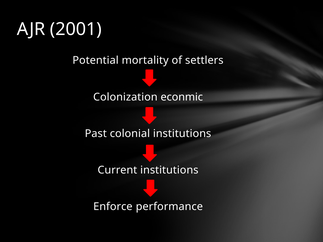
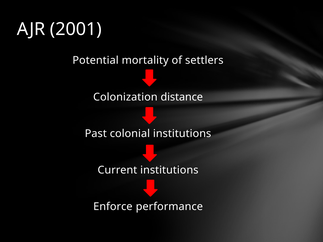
econmic: econmic -> distance (182, 97)
